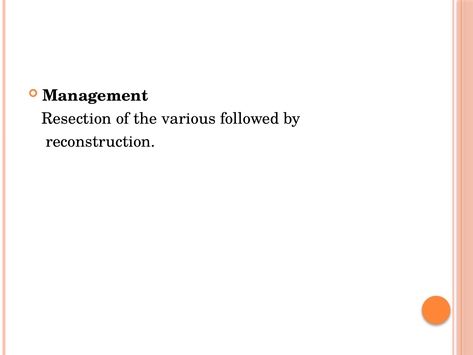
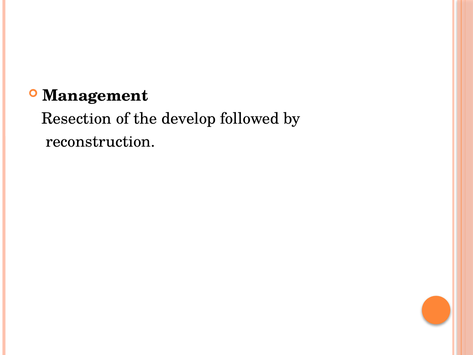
various: various -> develop (189, 119)
